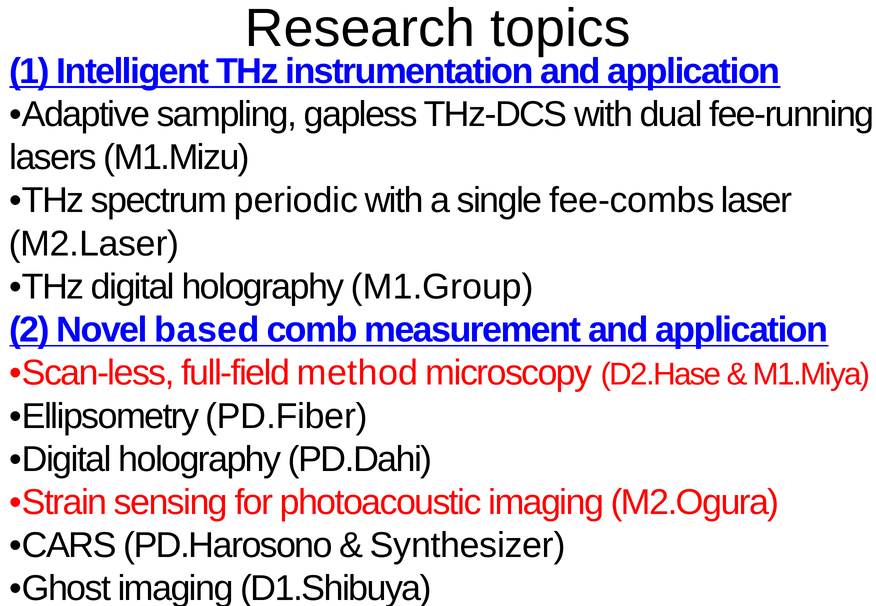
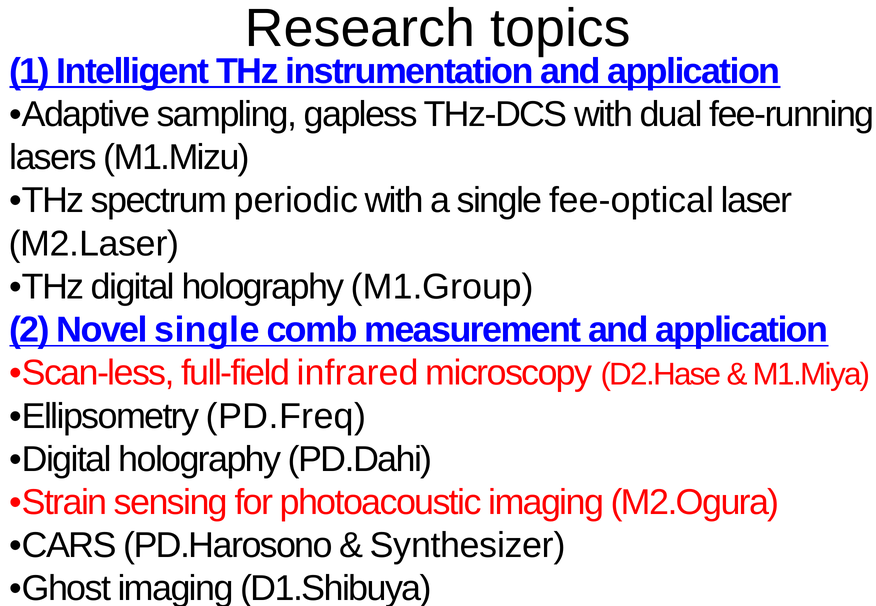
fee-combs: fee-combs -> fee-optical (632, 201)
Novel based: based -> single (207, 330)
method: method -> infrared (358, 373)
PD.Fiber: PD.Fiber -> PD.Freq (286, 416)
